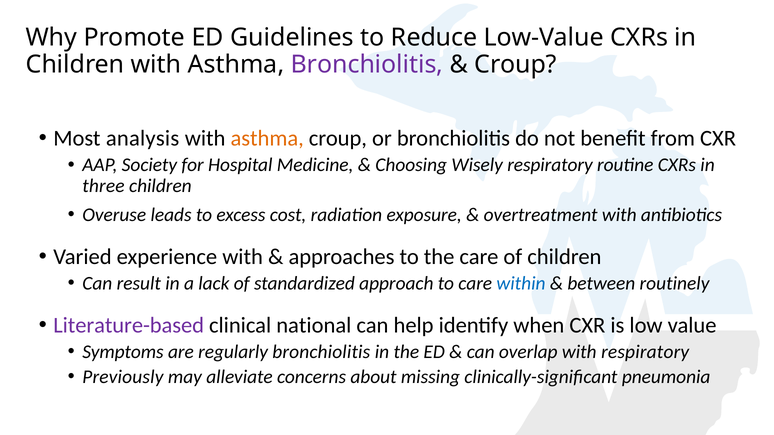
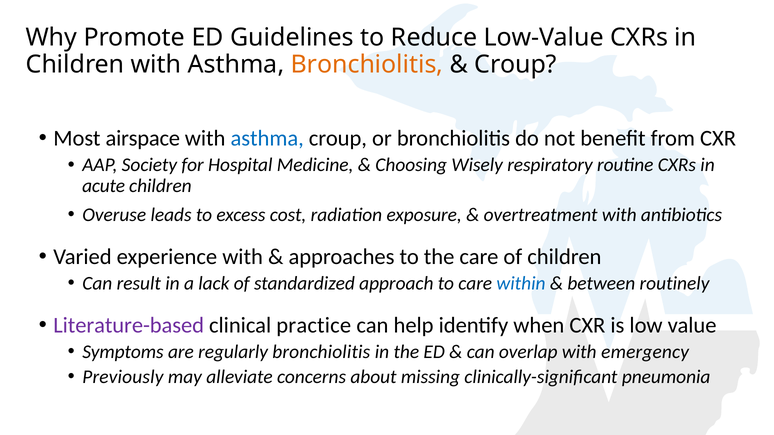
Bronchiolitis colour: purple -> orange (367, 65)
analysis: analysis -> airspace (143, 138)
asthma colour: orange -> blue (267, 138)
three: three -> acute (104, 186)
national: national -> practice (314, 325)
with respiratory: respiratory -> emergency (645, 352)
